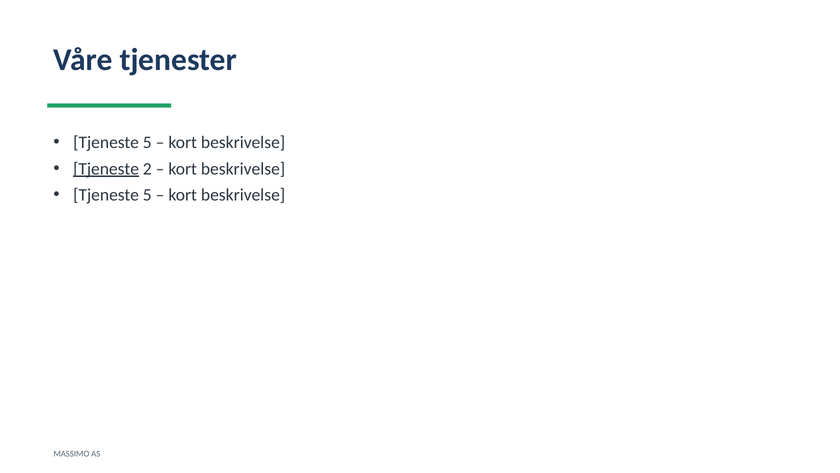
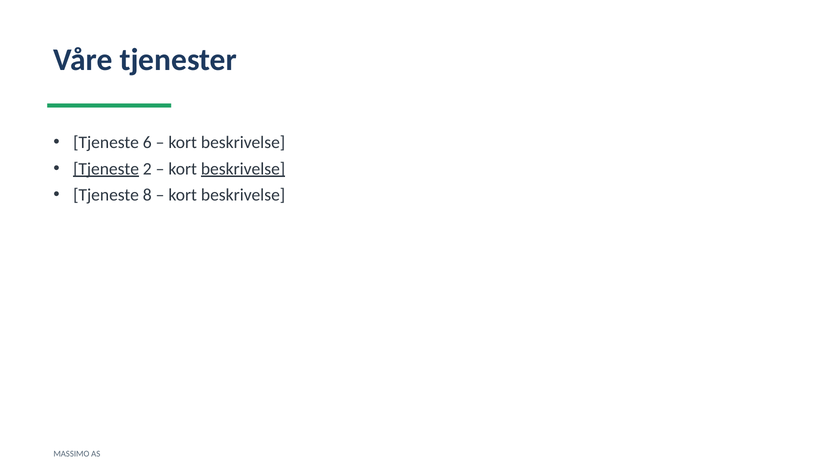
5: 5 -> 6 (147, 142)
beskrivelse underline: none -> present (243, 169)
5: 5 -> 8 (147, 195)
